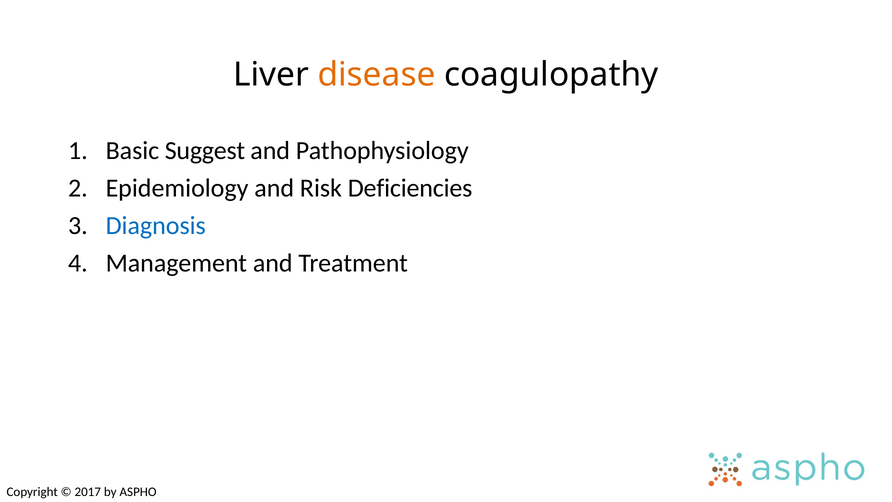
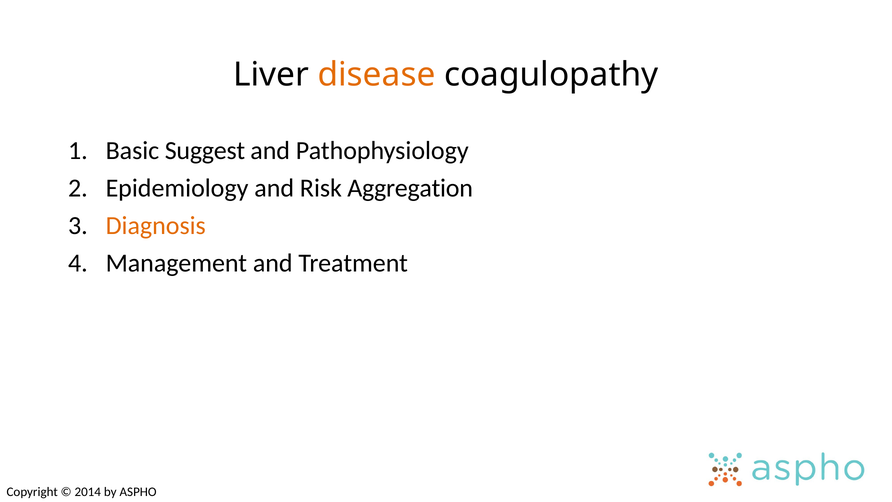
Deficiencies: Deficiencies -> Aggregation (410, 188)
Diagnosis colour: blue -> orange (156, 226)
2017: 2017 -> 2014 (88, 492)
